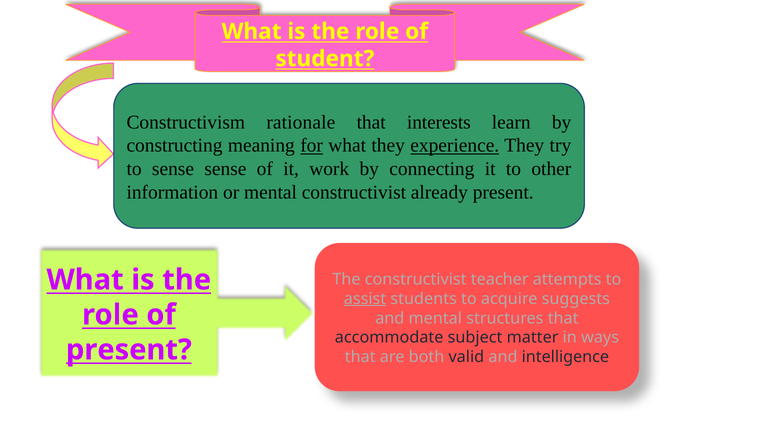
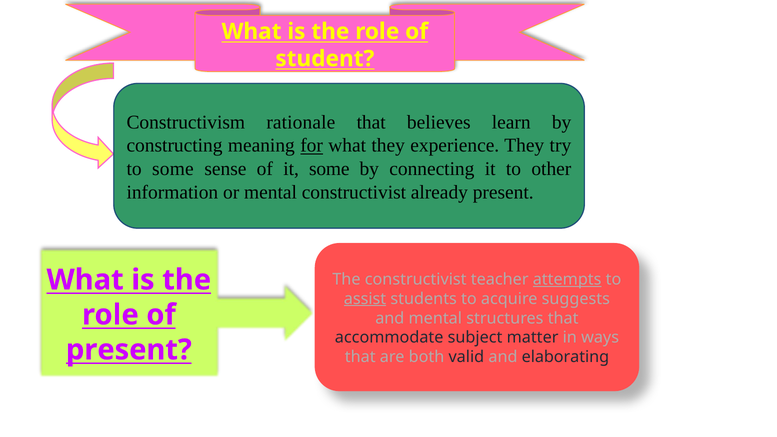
interests: interests -> believes (439, 122)
experience underline: present -> none (455, 146)
to sense: sense -> some (173, 169)
it work: work -> some (329, 169)
attempts underline: none -> present (567, 279)
intelligence: intelligence -> elaborating (565, 357)
